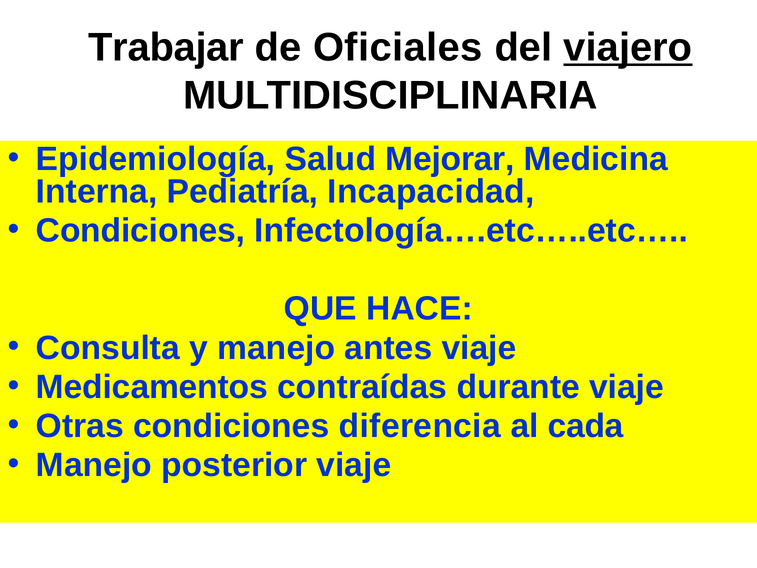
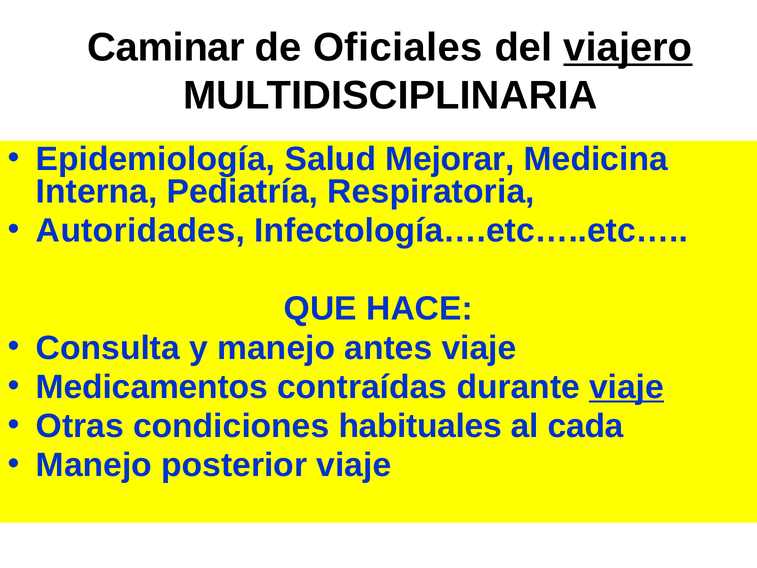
Trabajar: Trabajar -> Caminar (166, 48)
Incapacidad: Incapacidad -> Respiratoria (431, 192)
Condiciones: Condiciones -> Autoridades (140, 231)
viaje underline: none -> present (627, 387)
diferencia: diferencia -> habituales (420, 426)
